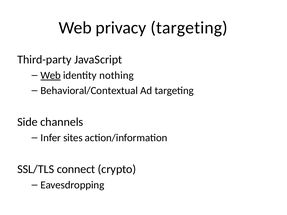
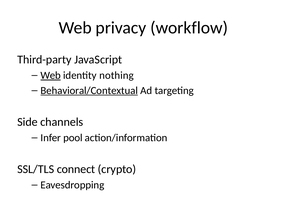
privacy targeting: targeting -> workflow (189, 28)
Behavioral/Contextual underline: none -> present (89, 91)
sites: sites -> pool (73, 138)
